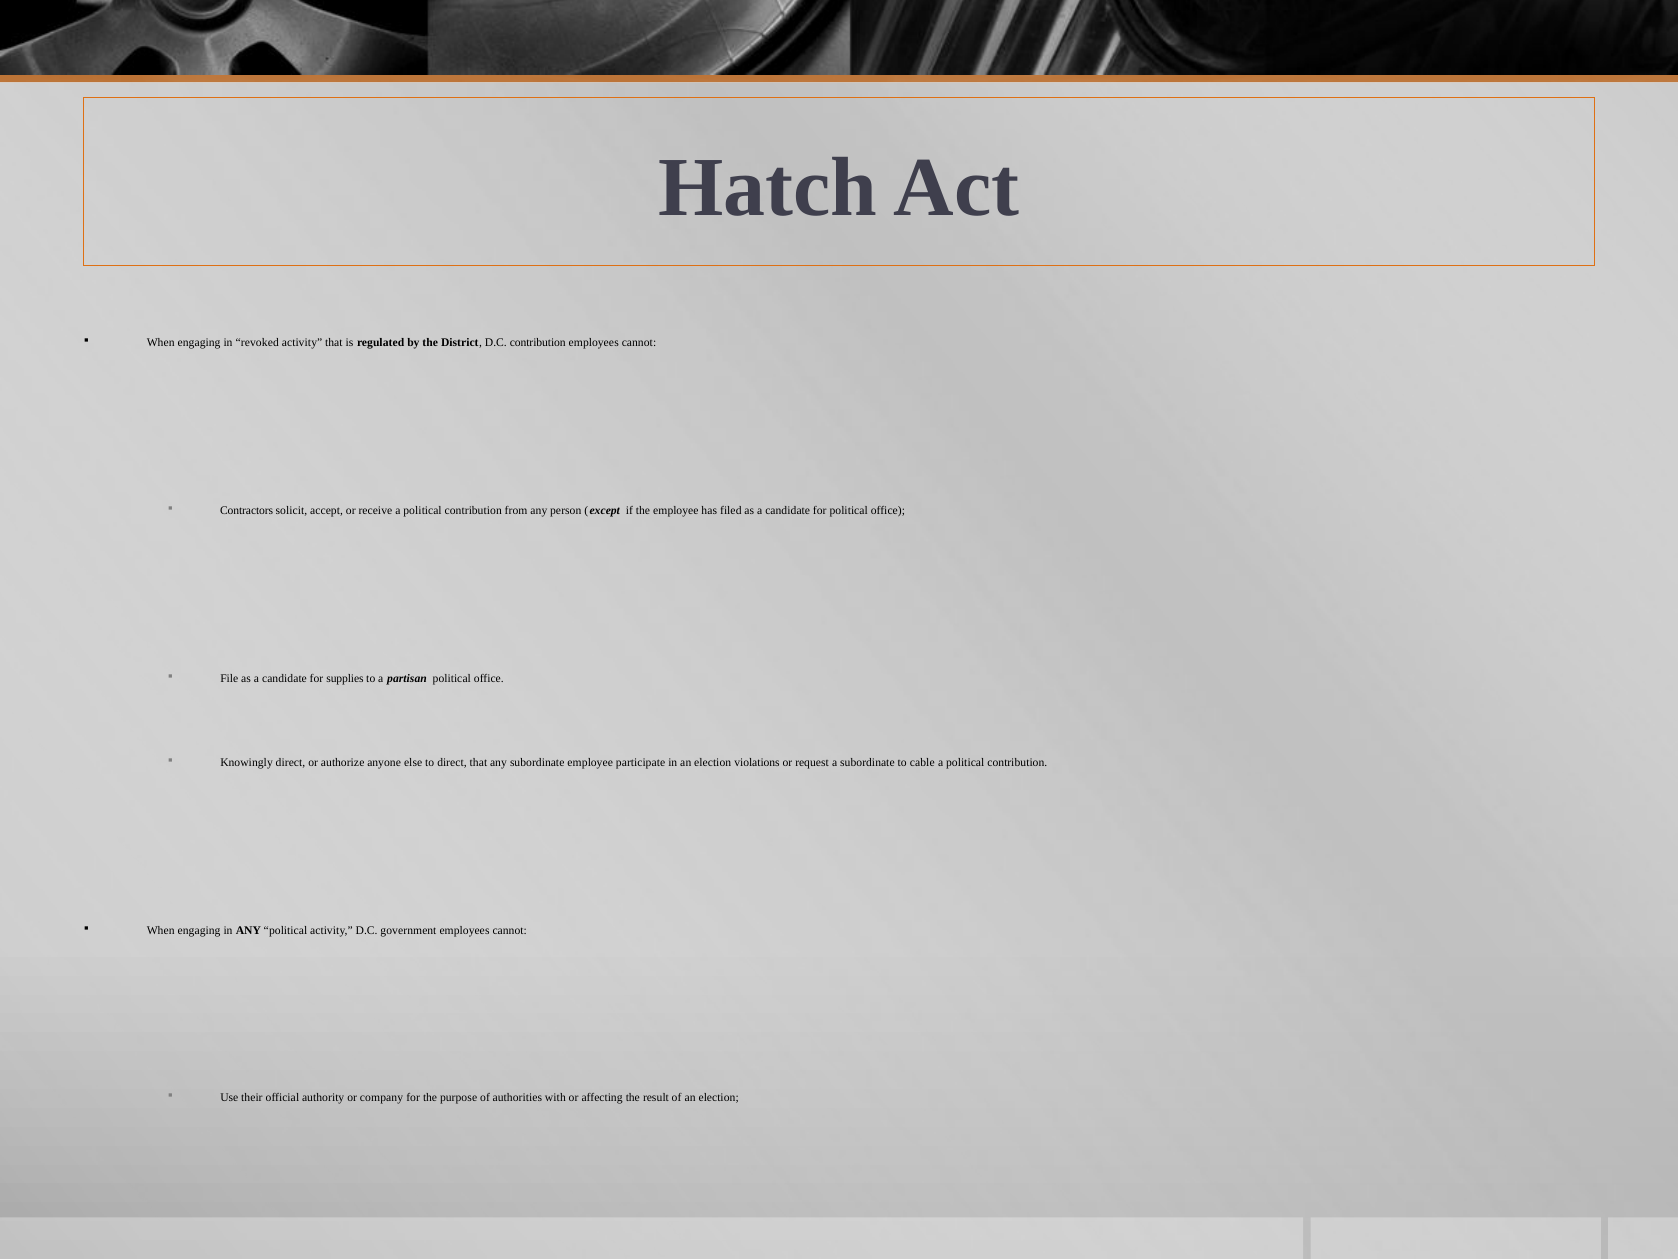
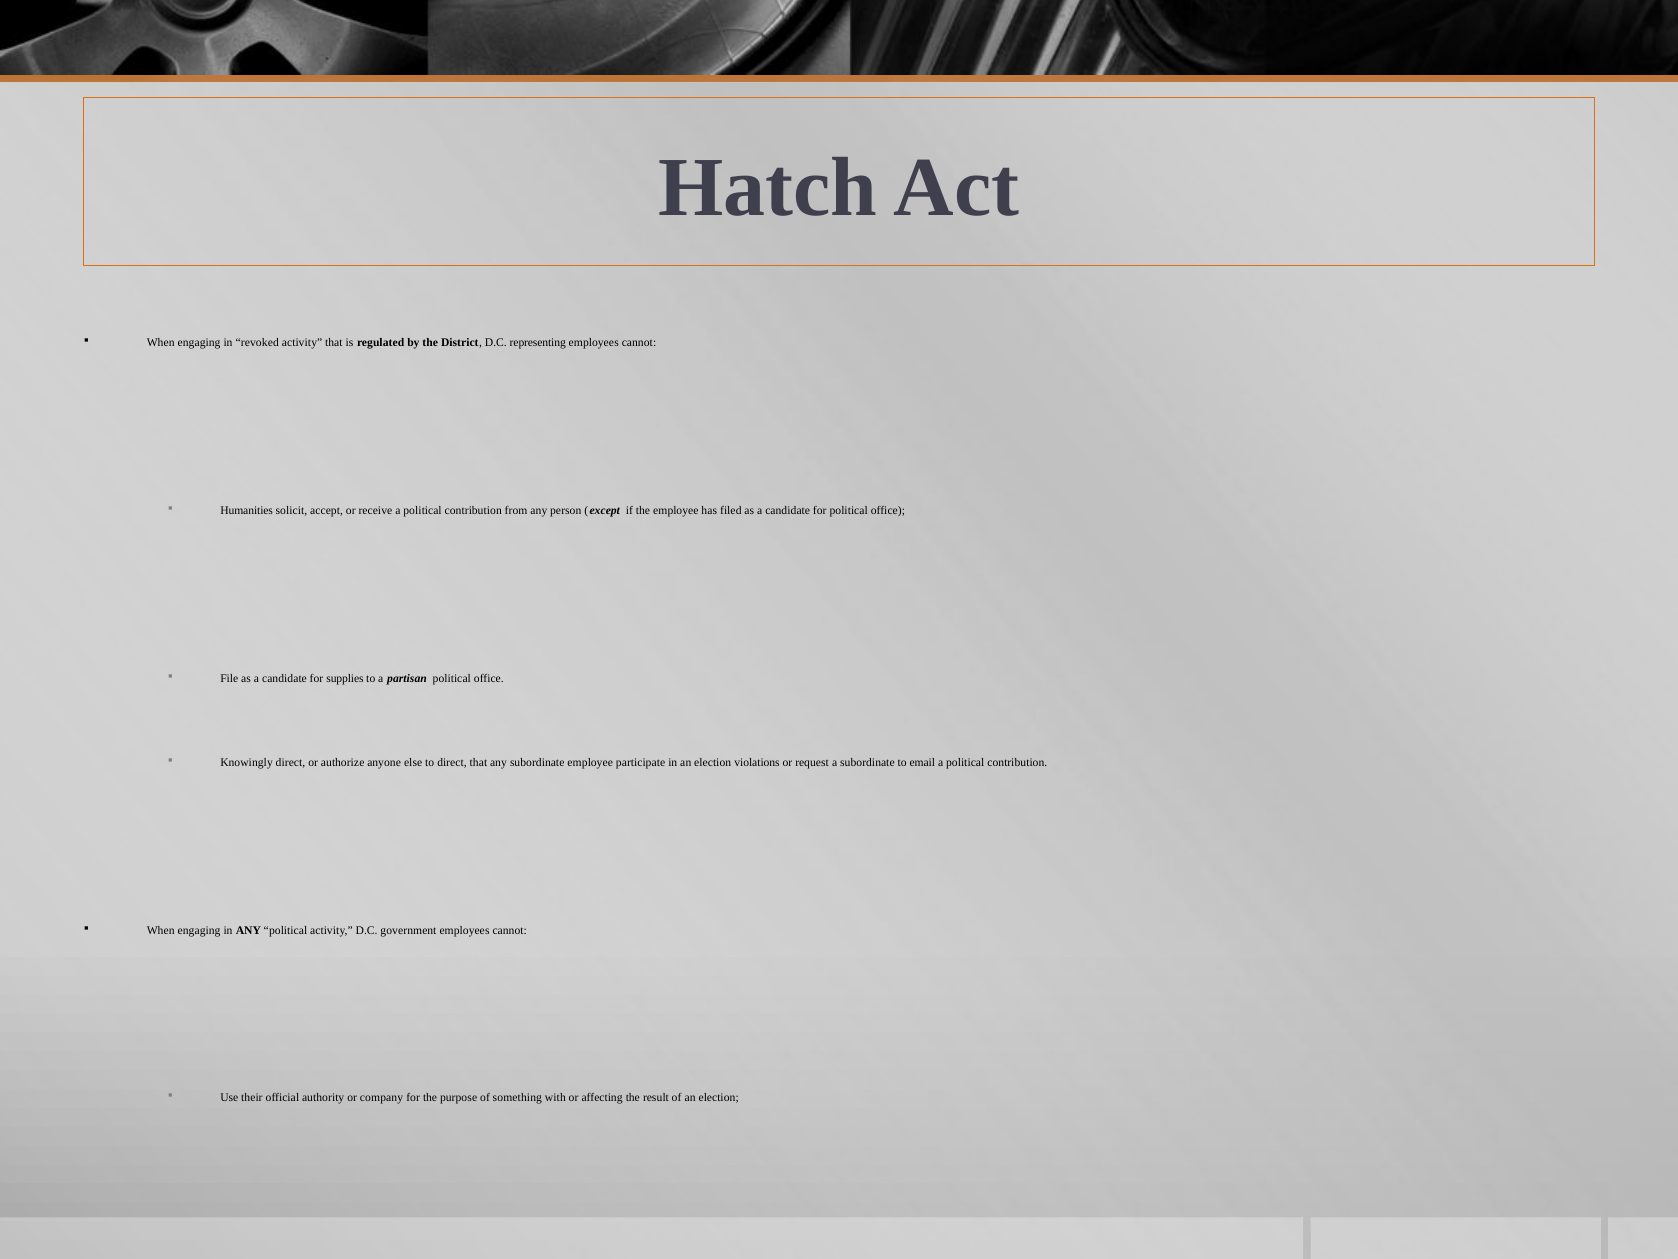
D.C contribution: contribution -> representing (538, 343)
Contractors: Contractors -> Humanities (247, 510)
cable: cable -> email (922, 762)
authorities: authorities -> something (517, 1098)
